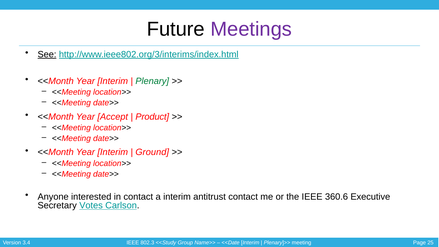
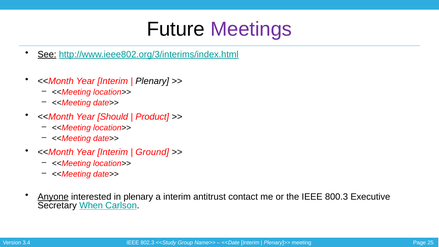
Plenary colour: green -> black (152, 81)
Accept: Accept -> Should (113, 117)
Anyone underline: none -> present (53, 197)
in contact: contact -> plenary (138, 197)
360.6: 360.6 -> 800.3 (336, 197)
Votes: Votes -> When (91, 205)
